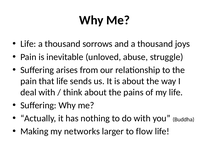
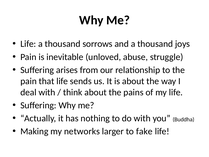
flow: flow -> fake (144, 131)
